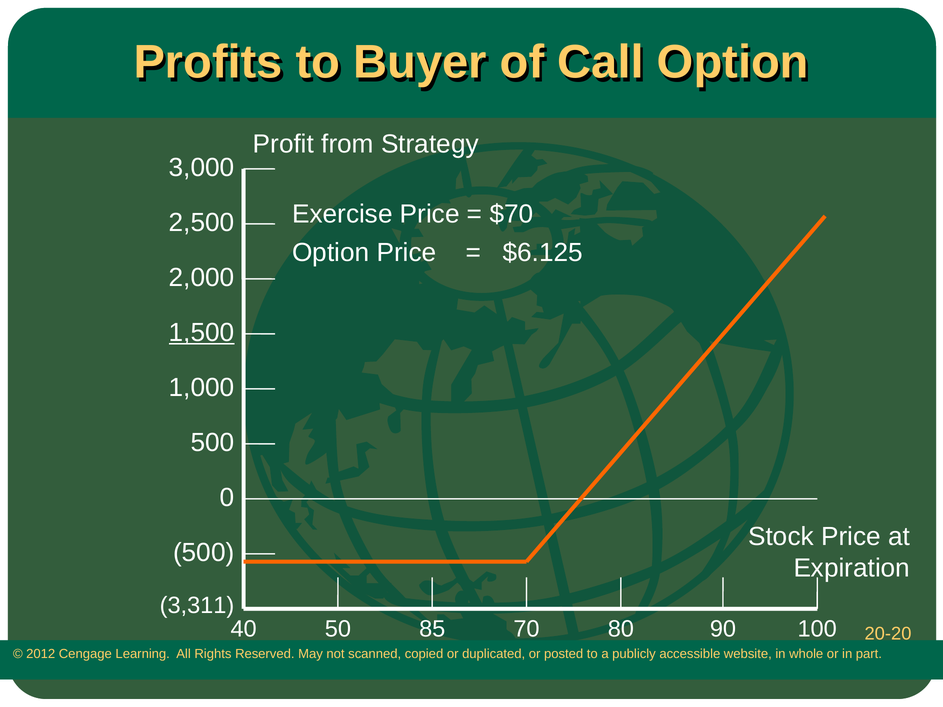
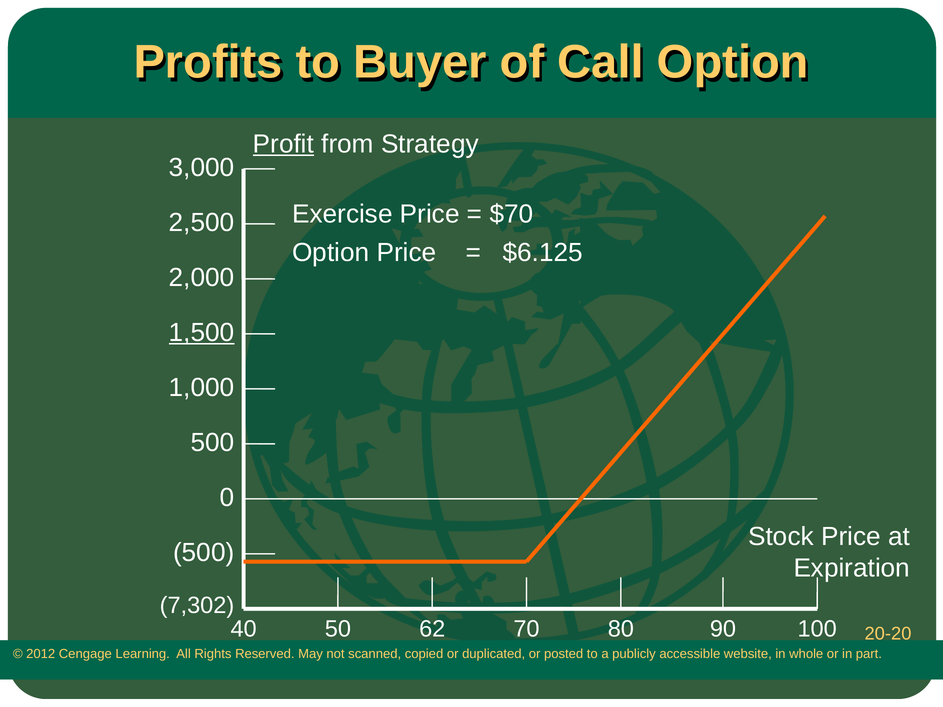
Profit underline: none -> present (283, 144)
3,311: 3,311 -> 7,302 (197, 606)
85: 85 -> 62 (432, 629)
